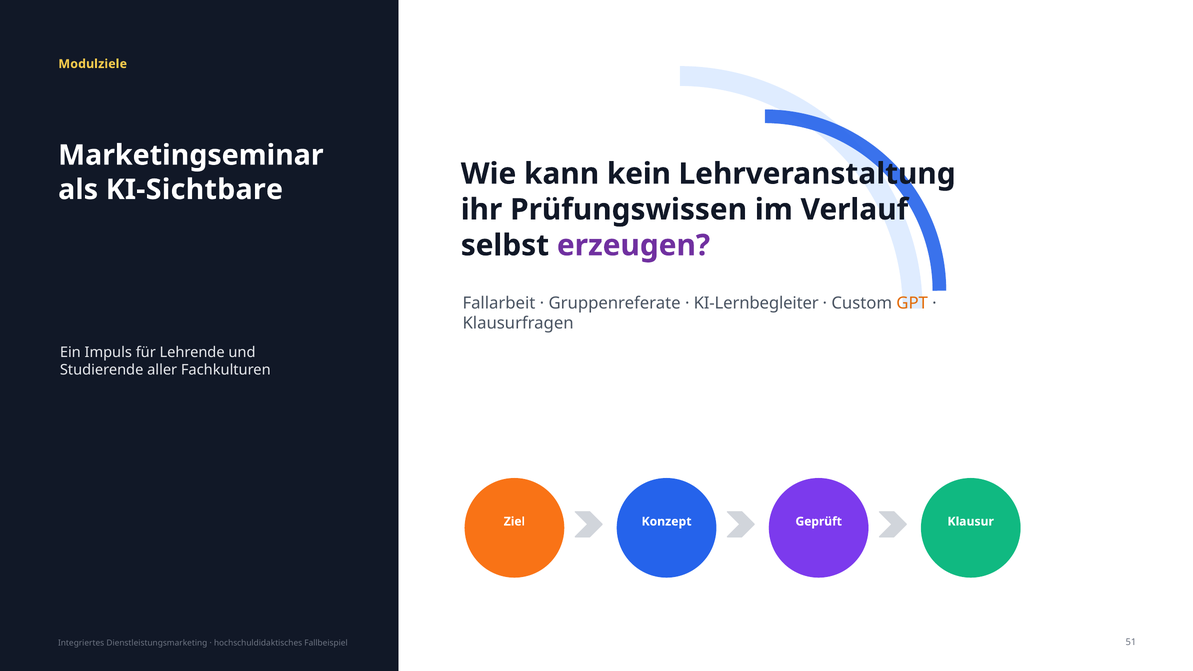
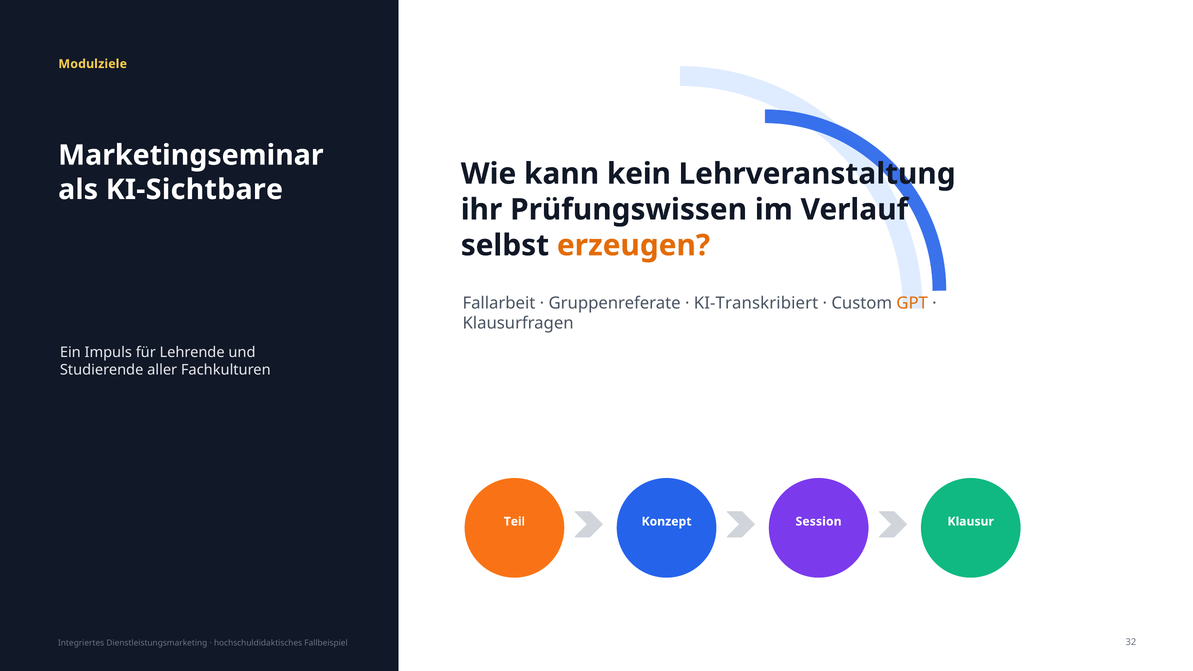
erzeugen colour: purple -> orange (633, 245)
KI-Lernbegleiter: KI-Lernbegleiter -> KI-Transkribiert (756, 303)
Ziel: Ziel -> Teil (514, 522)
Geprüft: Geprüft -> Session (819, 522)
51: 51 -> 32 (1131, 642)
